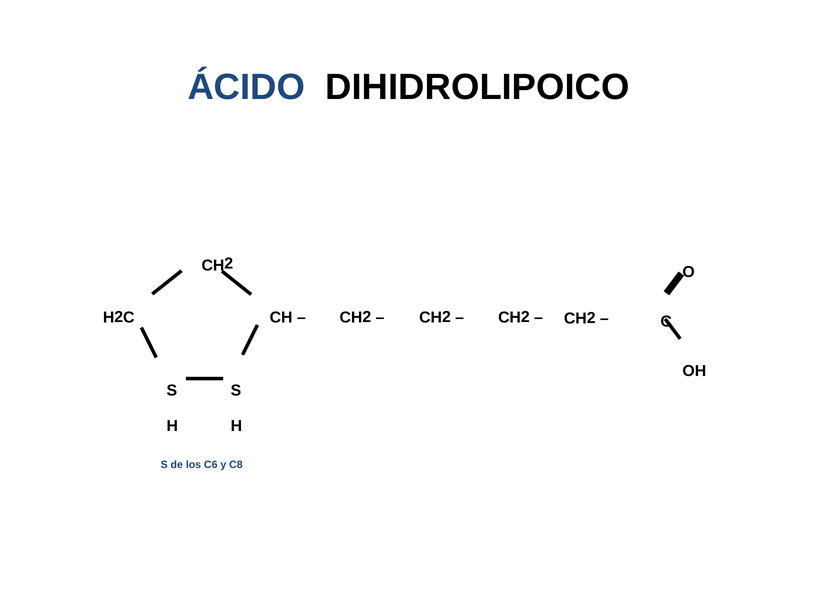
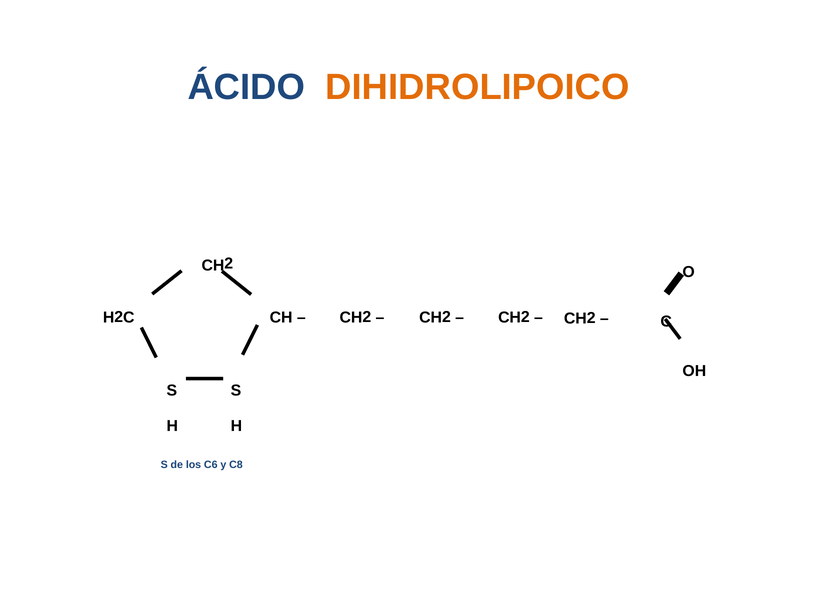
DIHIDROLIPOICO colour: black -> orange (477, 87)
